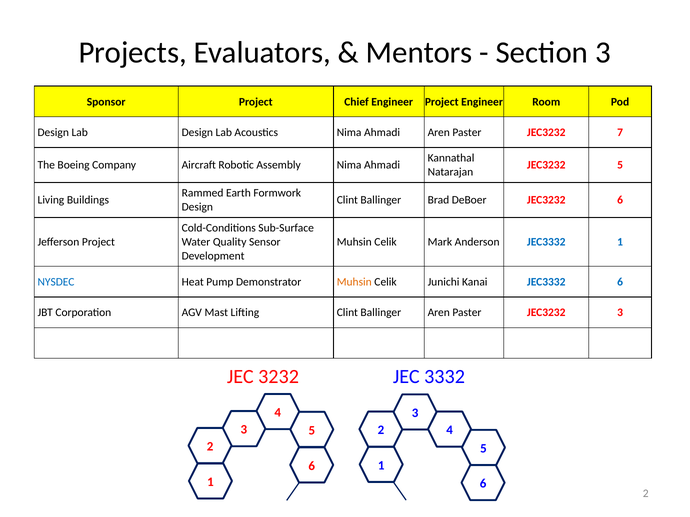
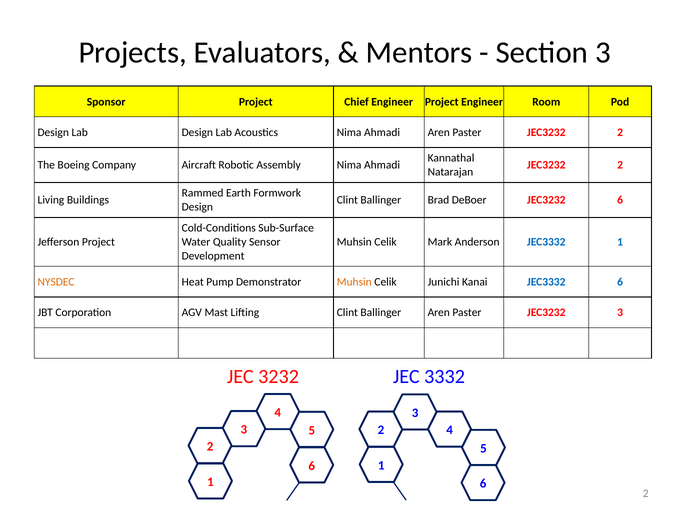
Paster JEC3232 7: 7 -> 2 (620, 132)
5: 5 -> 2 (620, 165)
NYSDEC colour: blue -> orange (56, 282)
